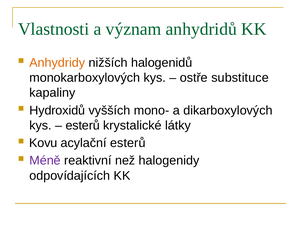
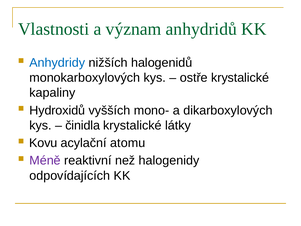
Anhydridy colour: orange -> blue (57, 63)
ostře substituce: substituce -> krystalické (240, 78)
esterů: esterů -> činidla (83, 125)
acylační esterů: esterů -> atomu (128, 143)
